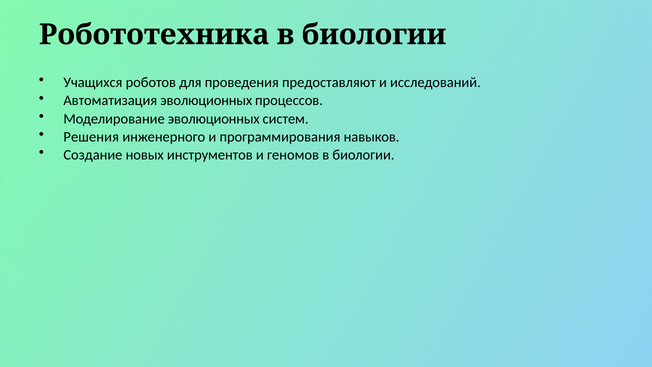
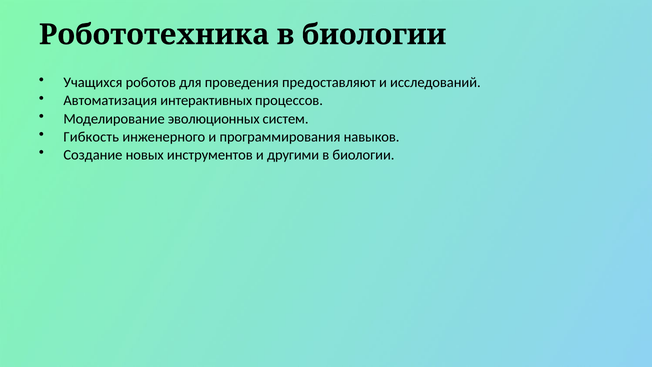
Автоматизация эволюционных: эволюционных -> интерактивных (206, 101)
Решения: Решения -> Гибкость (91, 137)
геномов: геномов -> другими (293, 155)
